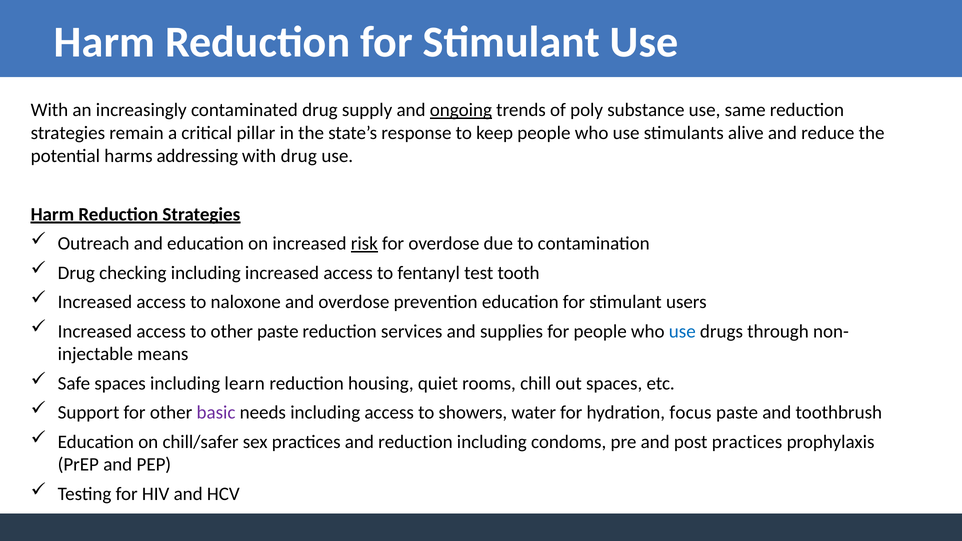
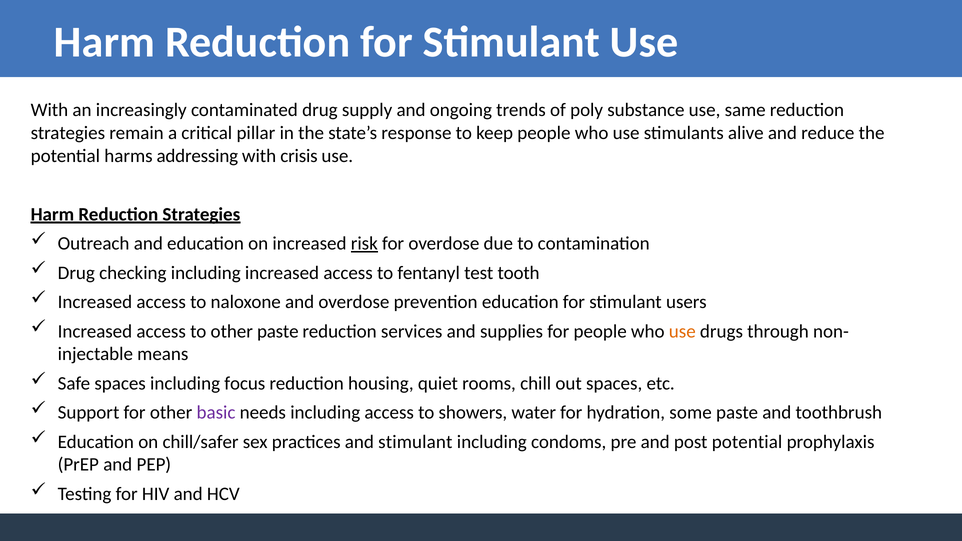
ongoing underline: present -> none (461, 110)
with drug: drug -> crisis (299, 156)
use colour: blue -> orange (682, 331)
learn: learn -> focus (245, 383)
focus: focus -> some (691, 413)
and reduction: reduction -> stimulant (415, 442)
post practices: practices -> potential (747, 442)
